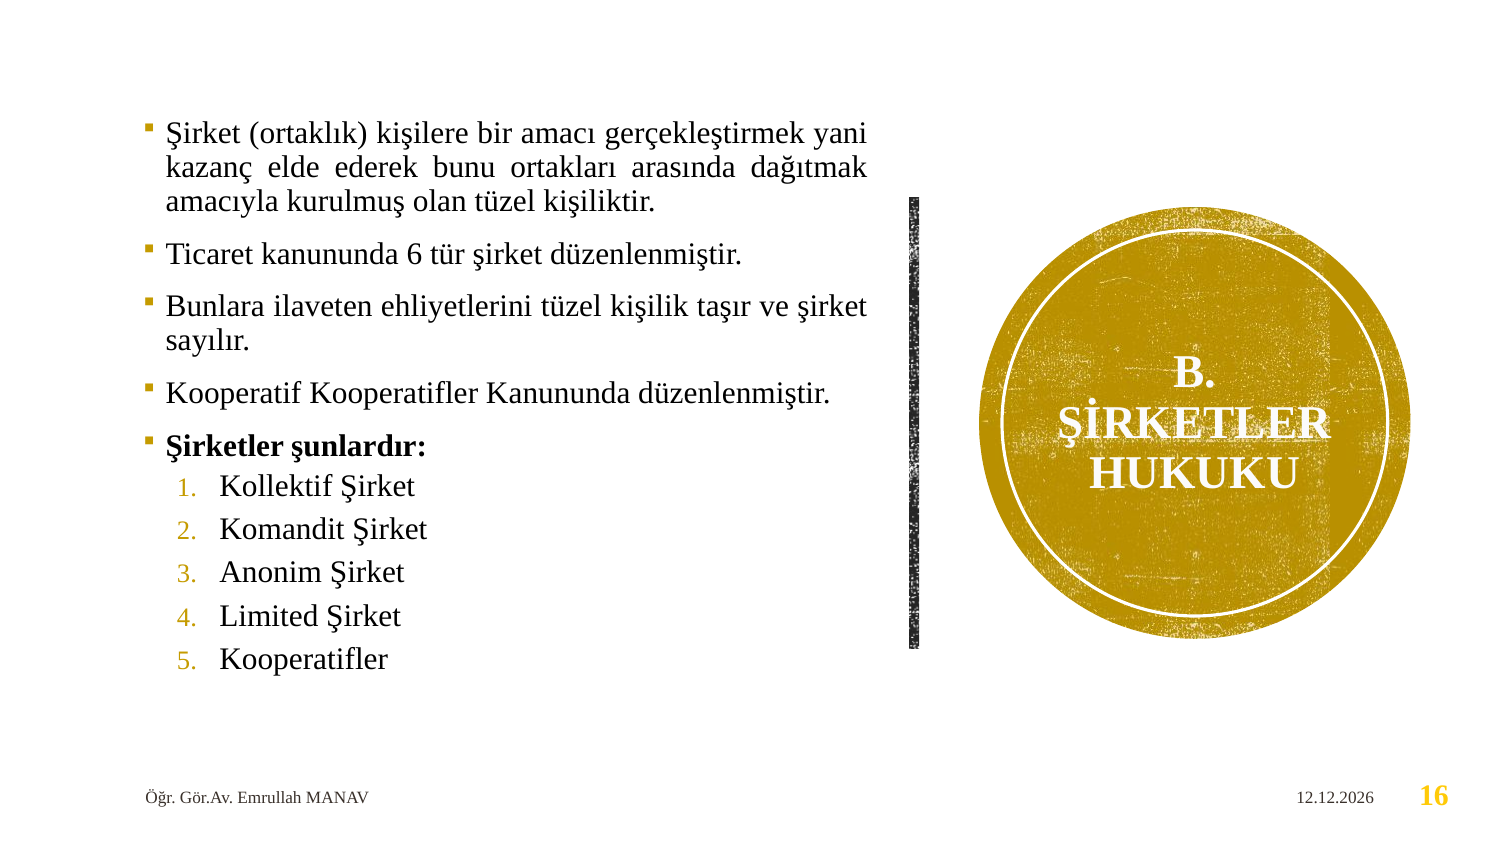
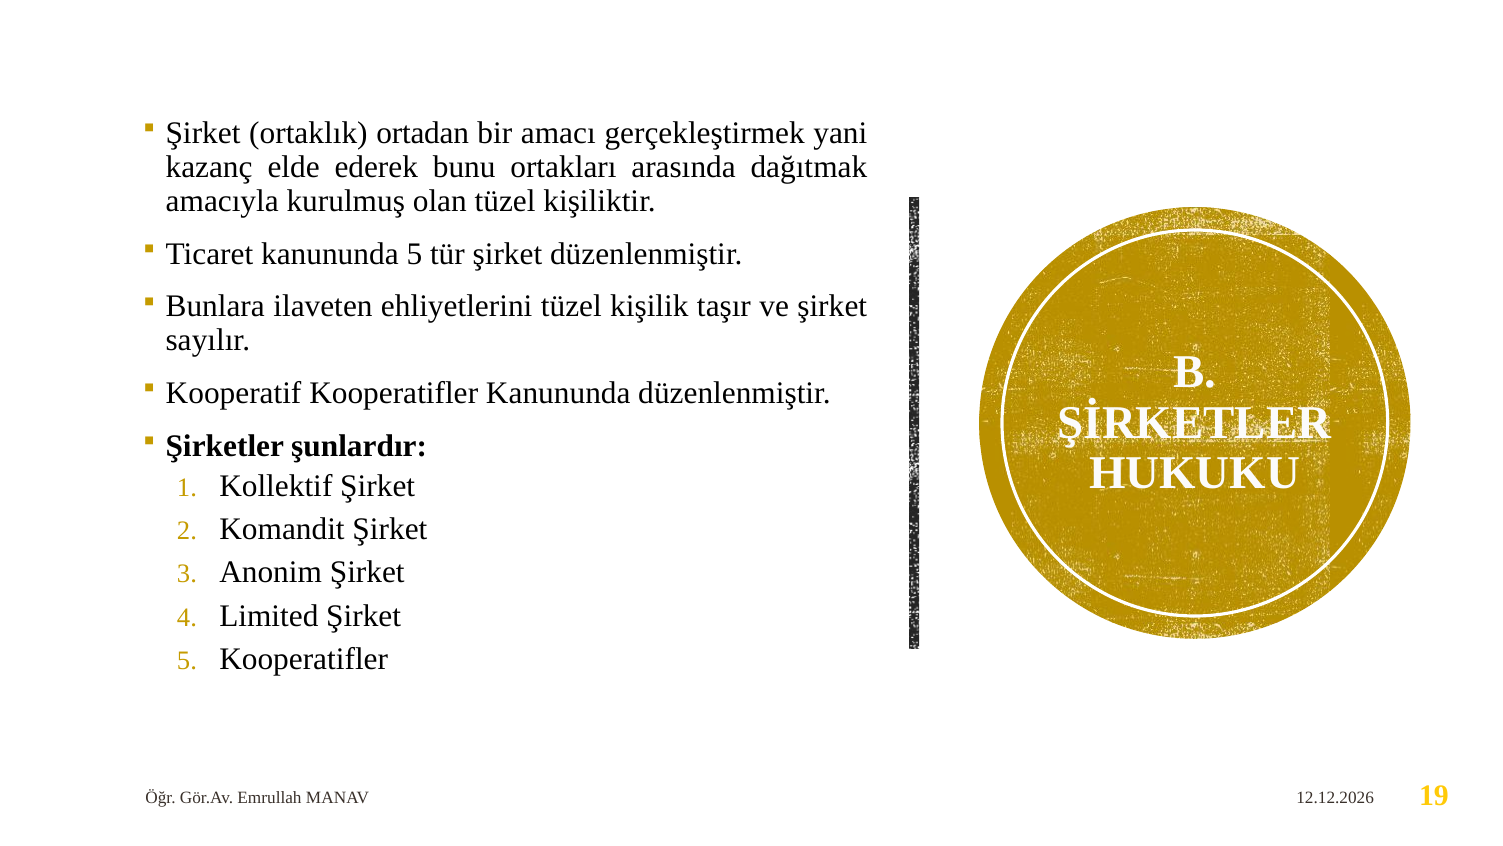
kişilere: kişilere -> ortadan (423, 133)
kanununda 6: 6 -> 5 (414, 254)
16: 16 -> 19 (1434, 796)
